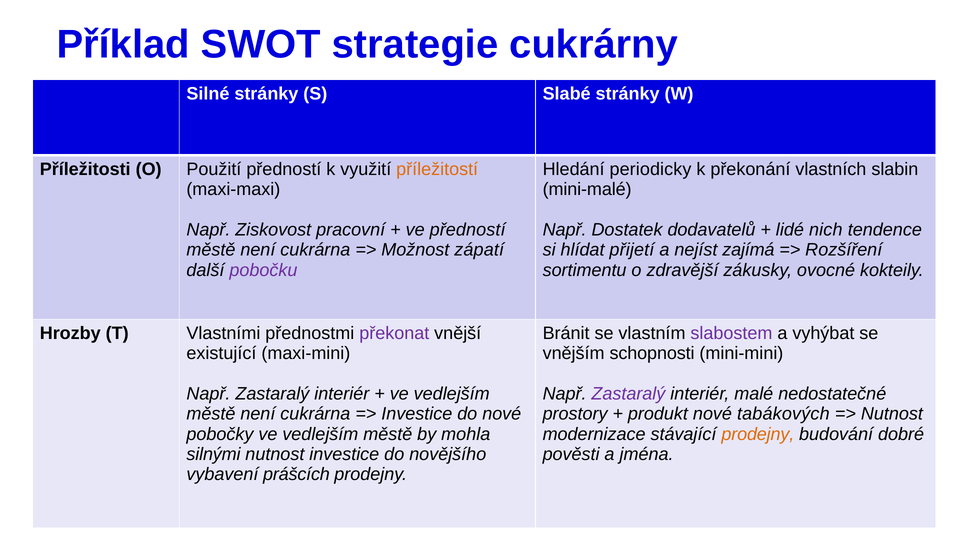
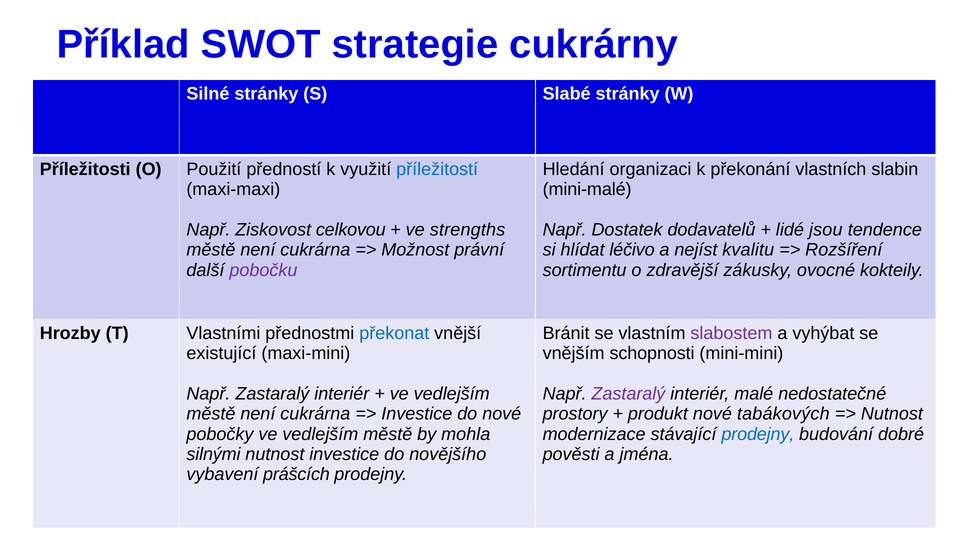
příležitostí colour: orange -> blue (437, 169)
periodicky: periodicky -> organizaci (651, 169)
pracovní: pracovní -> celkovou (351, 230)
ve předností: předností -> strengths (468, 230)
nich: nich -> jsou (826, 230)
Možnost zápatí: zápatí -> právní (479, 250)
přijetí: přijetí -> léčivo (632, 250)
zajímá: zajímá -> kvalitu (748, 250)
překonat colour: purple -> blue (394, 333)
prodejny colour: orange -> blue (758, 434)
